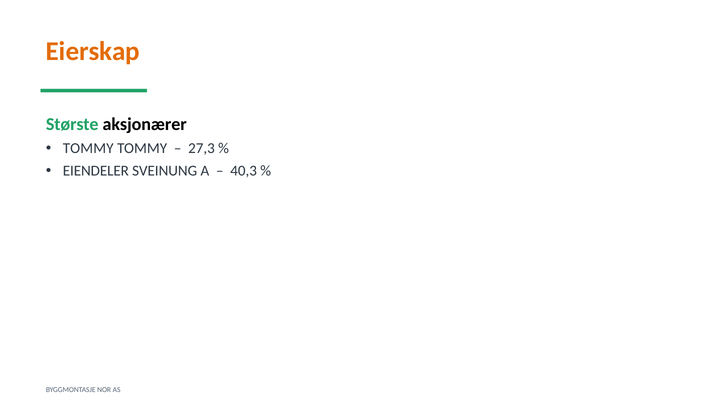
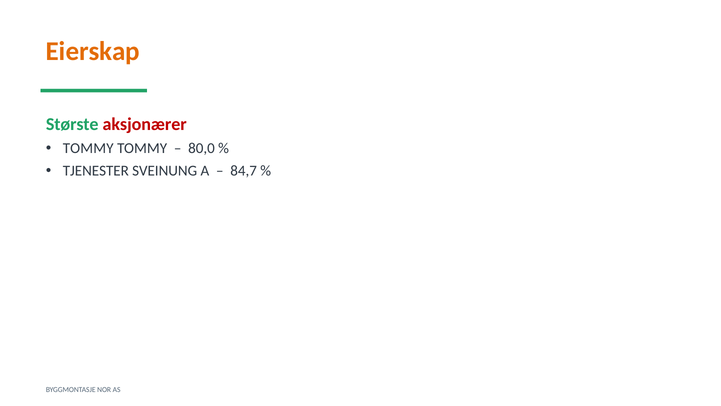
aksjonærer colour: black -> red (145, 124)
27,3: 27,3 -> 80,0 (201, 148)
EIENDELER: EIENDELER -> TJENESTER (96, 171)
40,3: 40,3 -> 84,7 (244, 171)
